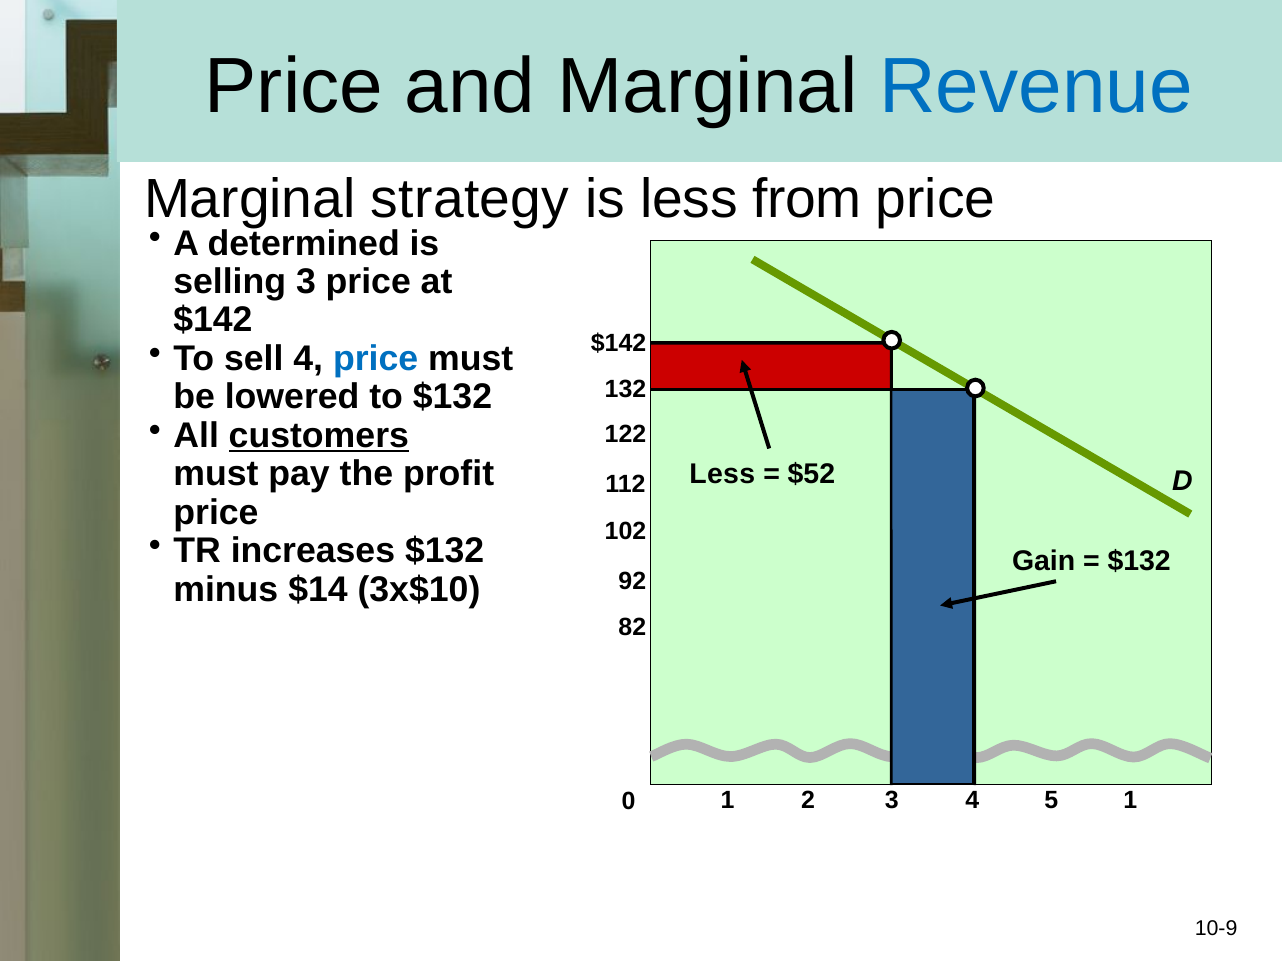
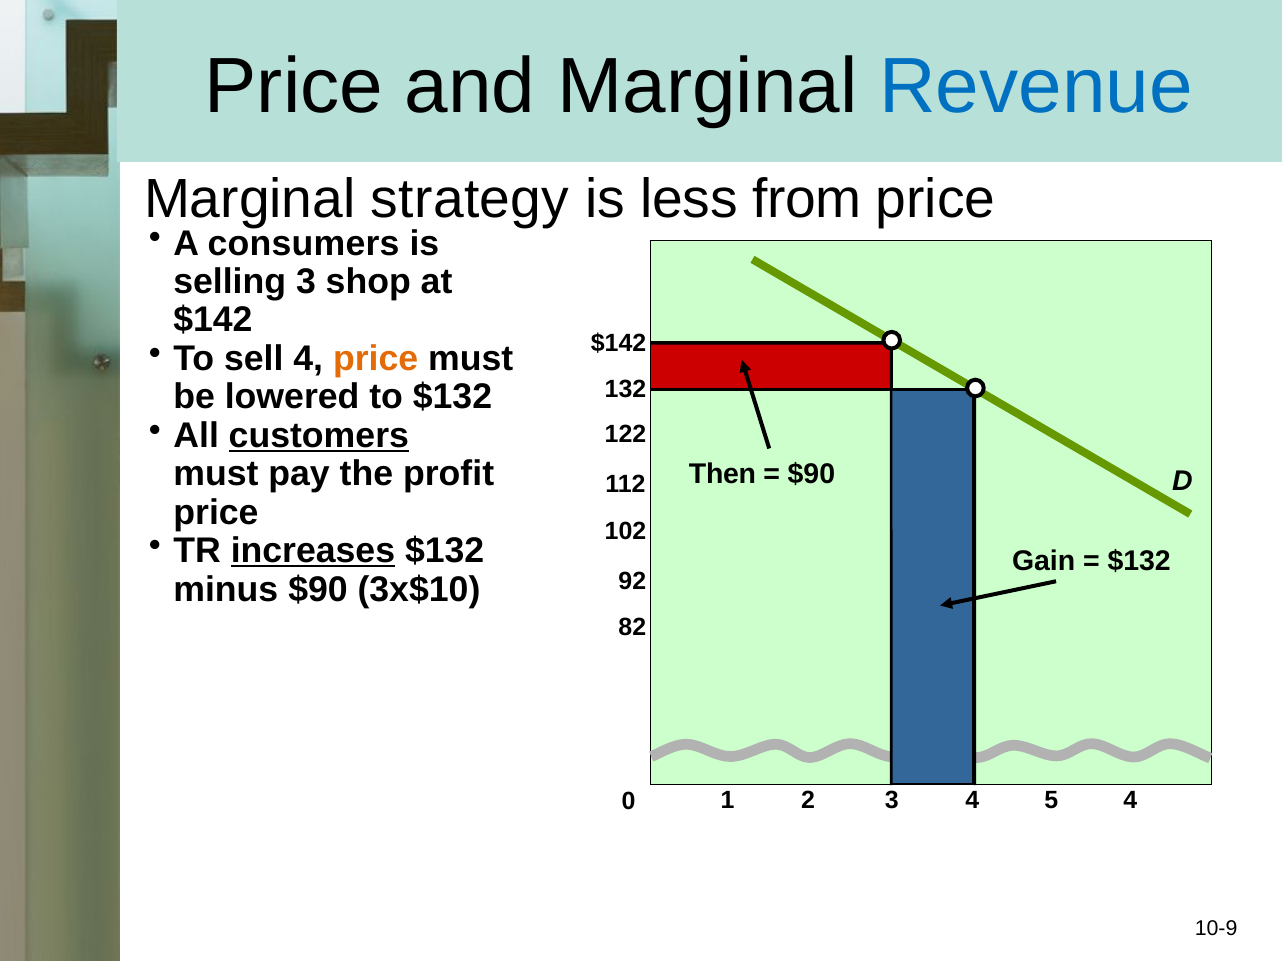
determined: determined -> consumers (304, 243)
3 price: price -> shop (368, 282)
price colour: blue -> orange (376, 359)
Less: Less -> Then (723, 474)
$52: $52 -> $90 (811, 474)
increases underline: none -> present (313, 551)
minus $14: $14 -> $90 (318, 590)
5 1: 1 -> 4 (1130, 801)
